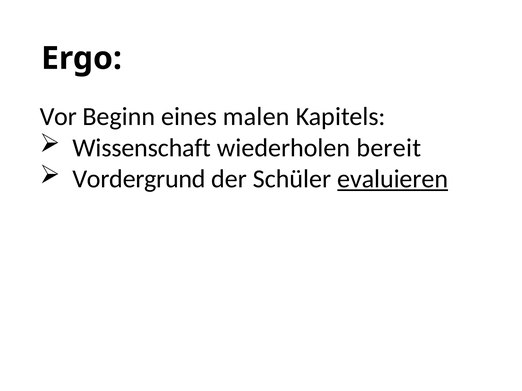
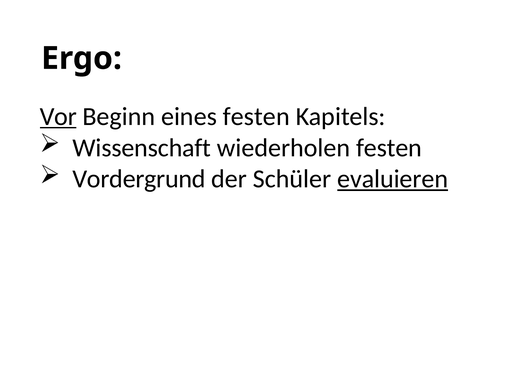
Vor underline: none -> present (58, 117)
eines malen: malen -> festen (256, 117)
wiederholen bereit: bereit -> festen (389, 148)
